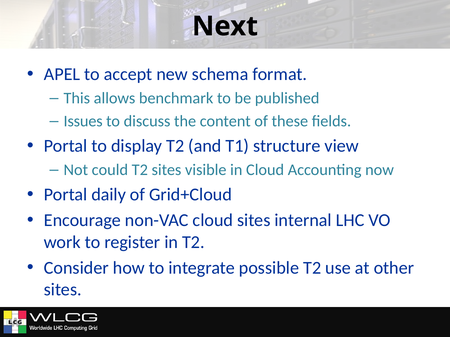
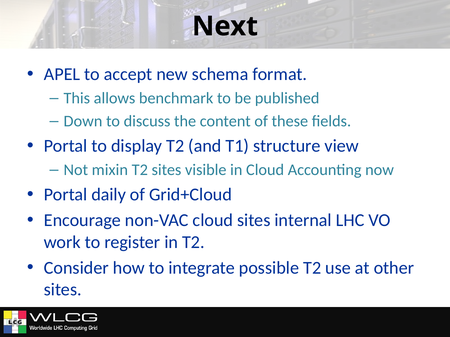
Issues: Issues -> Down (83, 121)
could: could -> mixin (110, 170)
